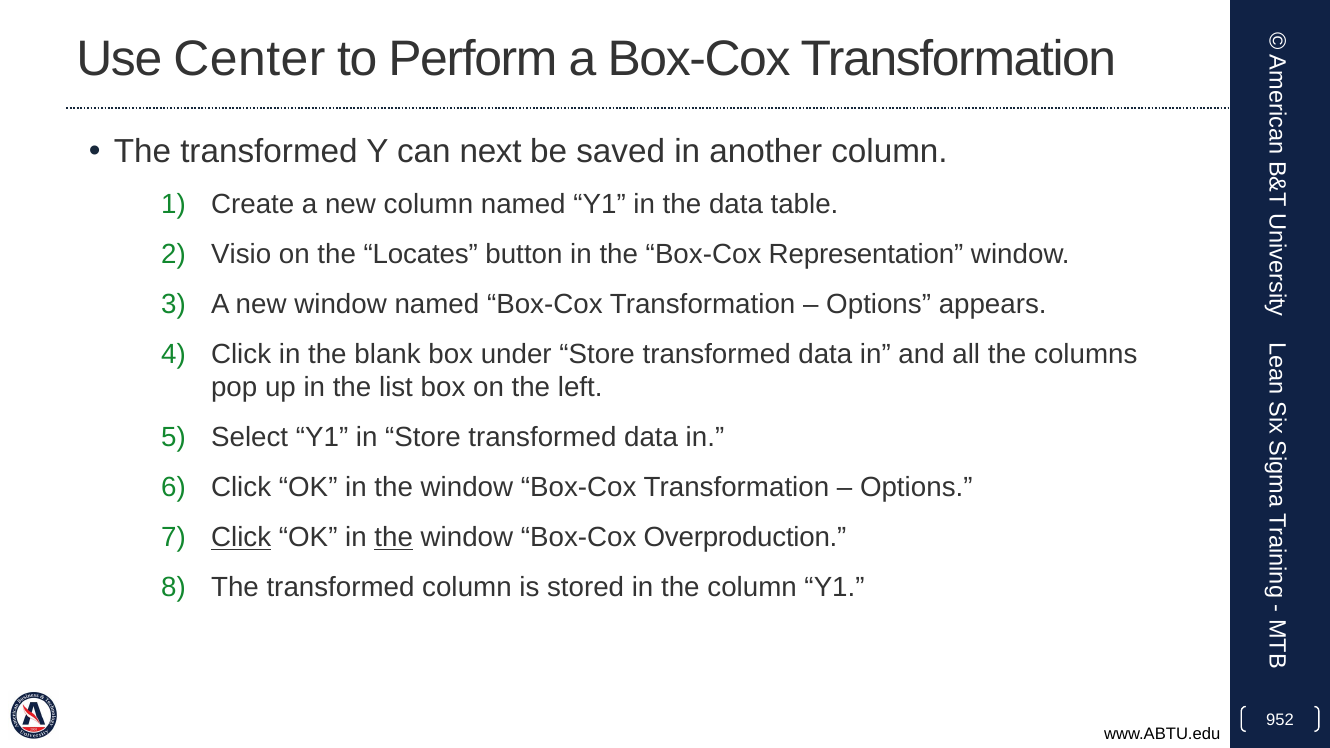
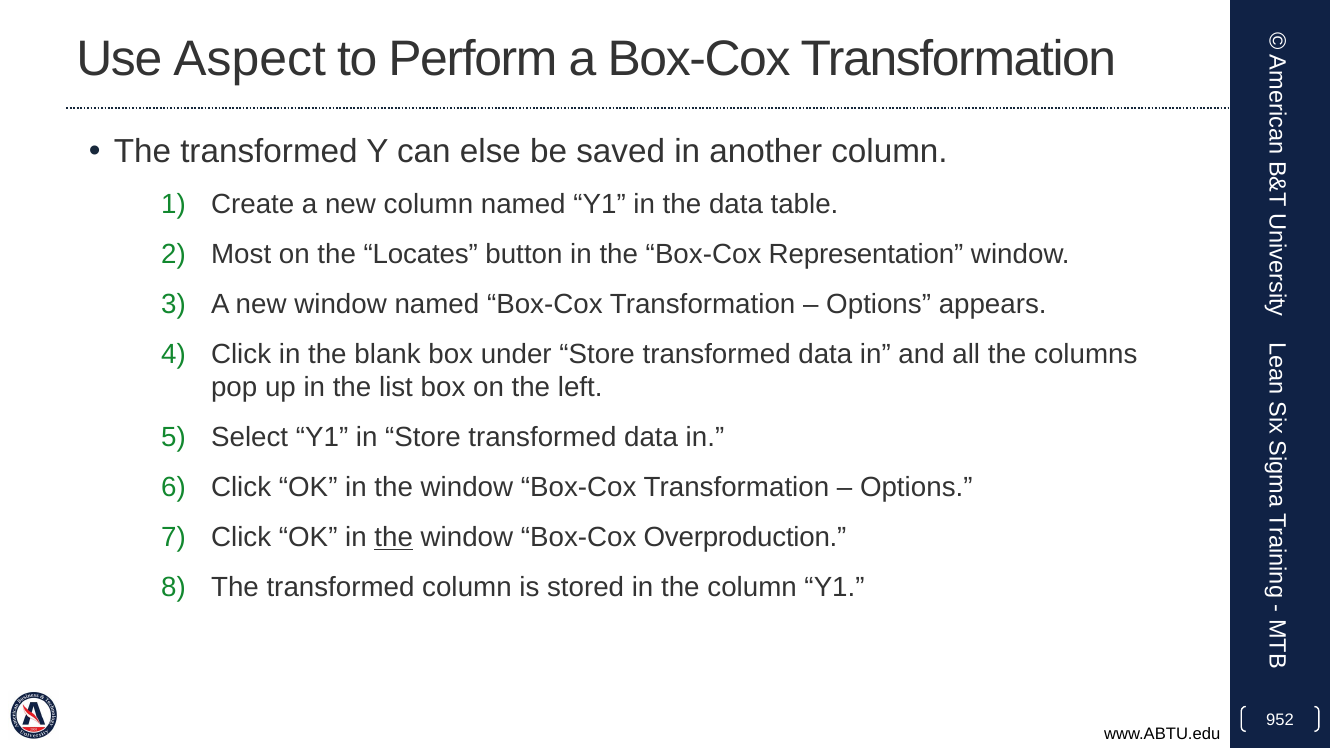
Center: Center -> Aspect (250, 59)
next: next -> else (490, 152)
Visio: Visio -> Most (241, 255)
Click underline: present -> none (241, 538)
